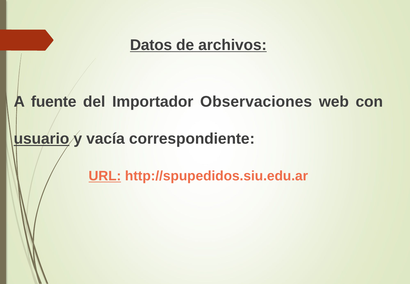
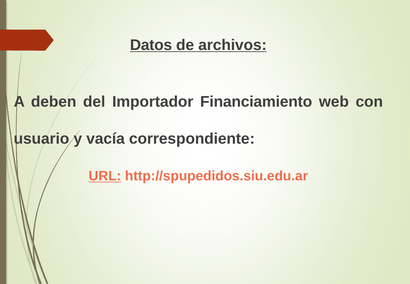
fuente: fuente -> deben (54, 102)
Observaciones: Observaciones -> Financiamiento (256, 102)
usuario underline: present -> none (41, 139)
